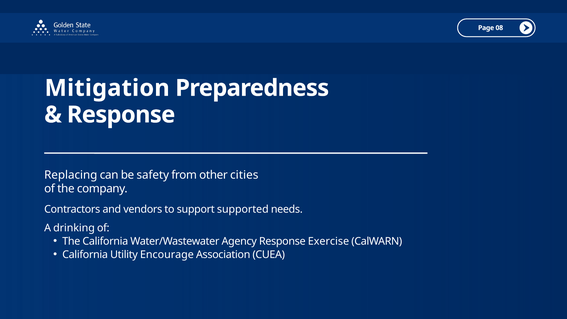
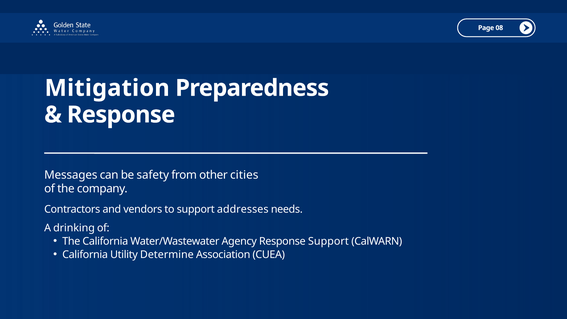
Replacing: Replacing -> Messages (71, 175)
supported: supported -> addresses (243, 209)
Response Exercise: Exercise -> Support (328, 241)
Encourage: Encourage -> Determine (167, 255)
